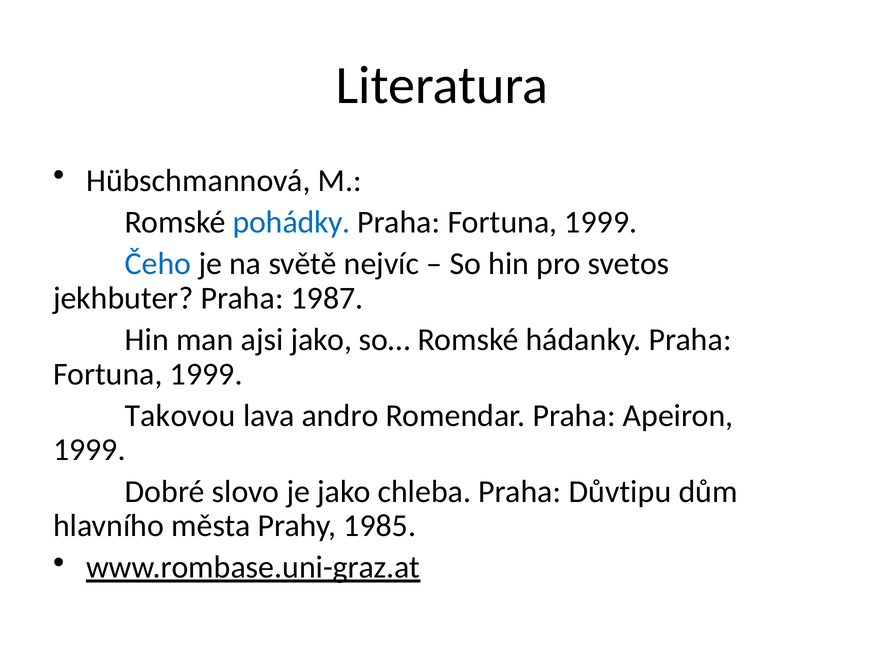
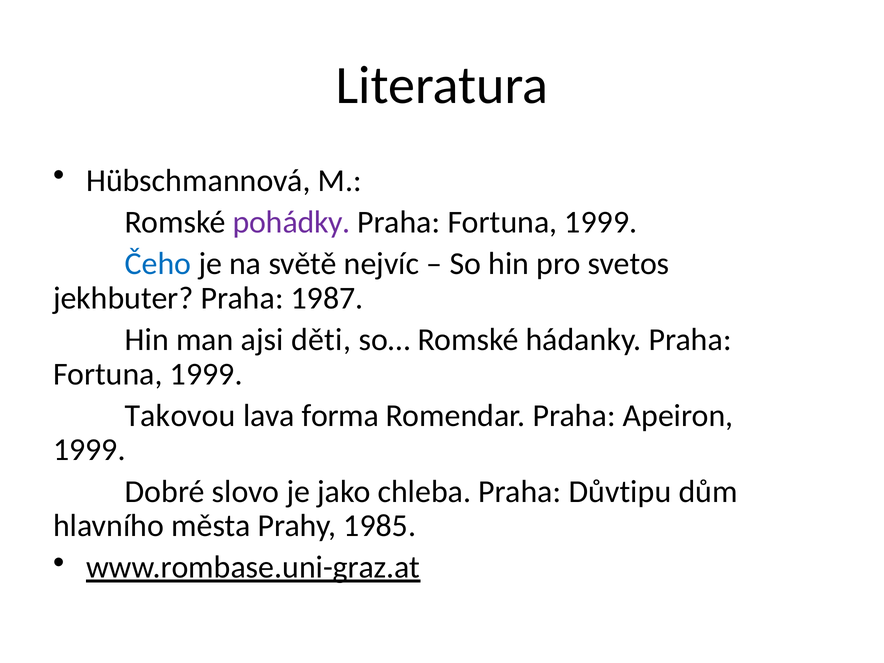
pohádky colour: blue -> purple (292, 222)
ajsi jako: jako -> děti (321, 340)
andro: andro -> forma (340, 415)
